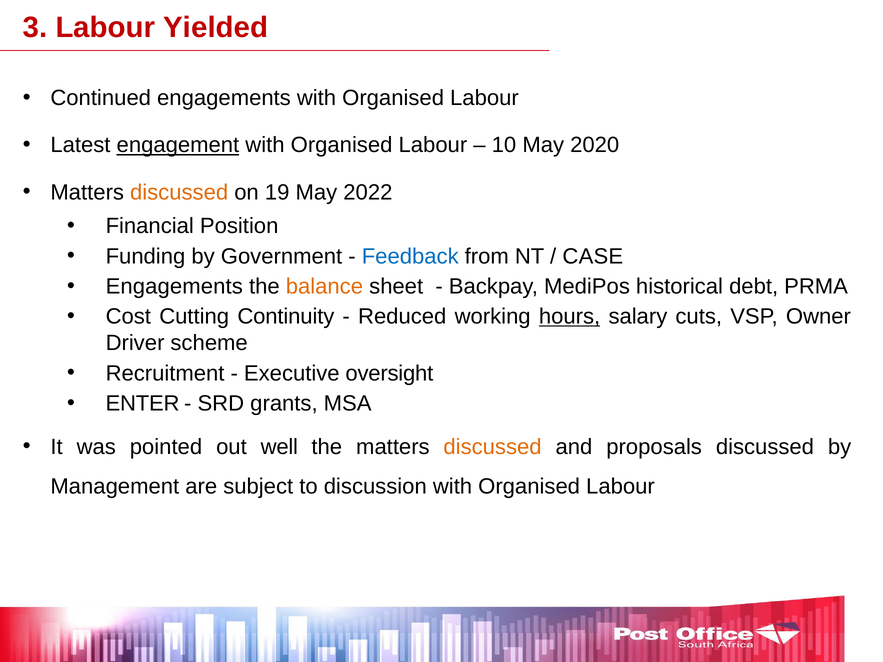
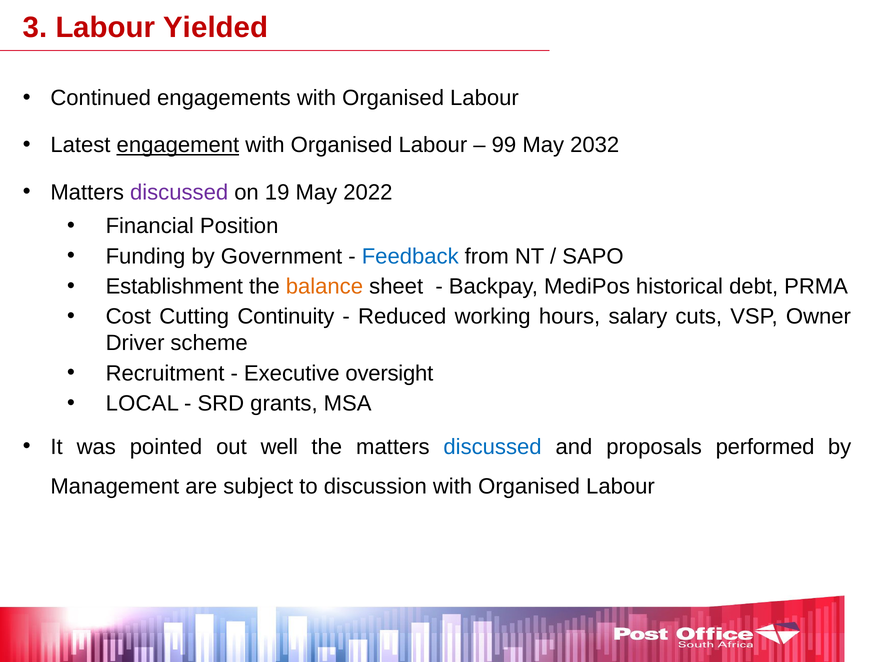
10: 10 -> 99 (504, 145)
2020: 2020 -> 2032 (595, 145)
discussed colour: orange -> purple (179, 192)
CASE: CASE -> SAPO (593, 256)
Engagements: Engagements -> Establishment (174, 287)
hours underline: present -> none (570, 317)
ENTER: ENTER -> LOCAL (142, 404)
discussed colour: orange -> blue (493, 447)
proposals discussed: discussed -> performed (765, 447)
